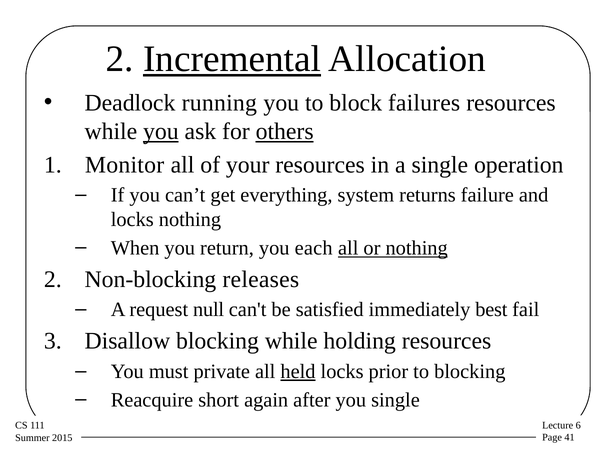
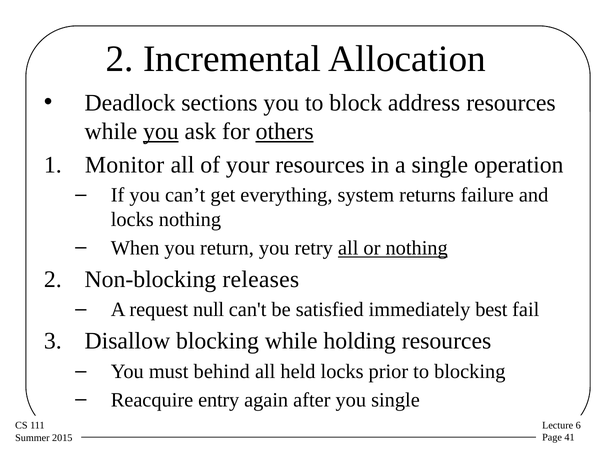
Incremental underline: present -> none (232, 59)
running: running -> sections (219, 103)
failures: failures -> address (424, 103)
each: each -> retry (314, 248)
private: private -> behind (222, 372)
held underline: present -> none (298, 372)
short: short -> entry (219, 400)
